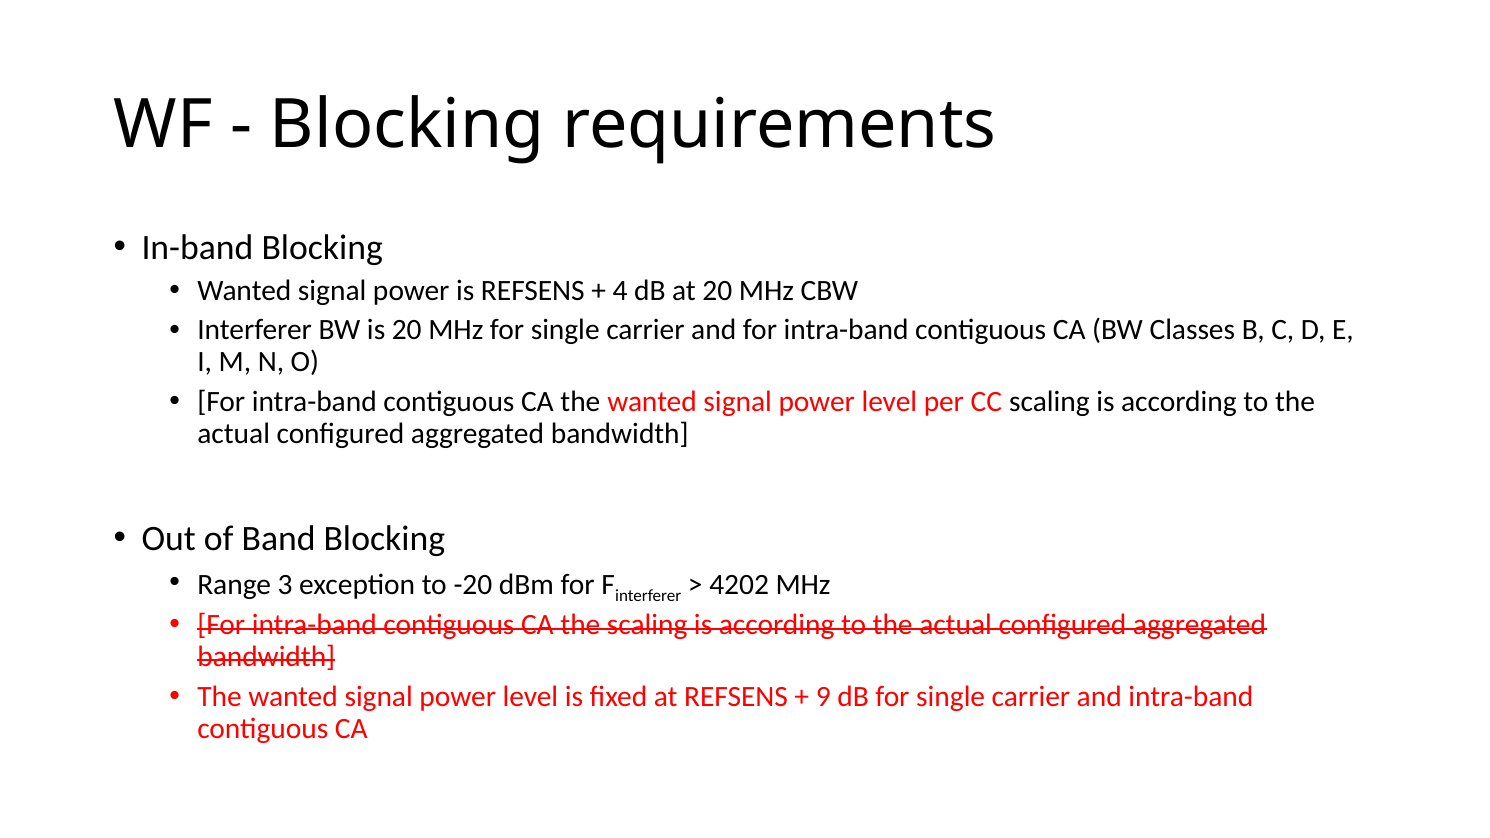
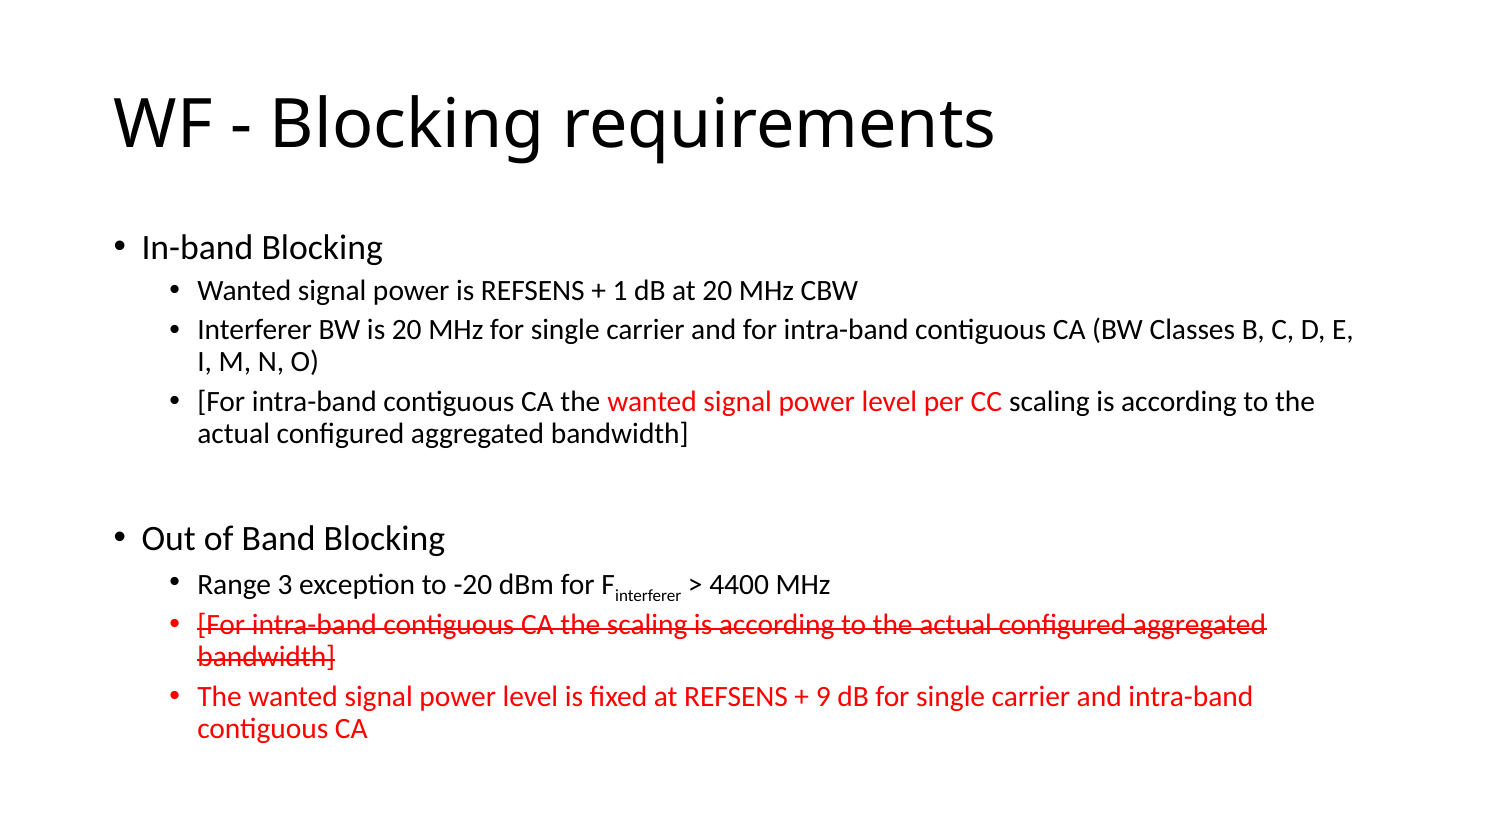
4: 4 -> 1 (620, 291)
4202: 4202 -> 4400 (739, 585)
